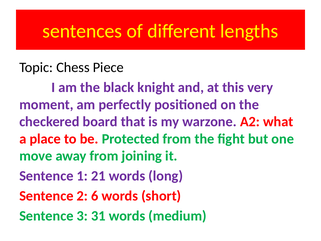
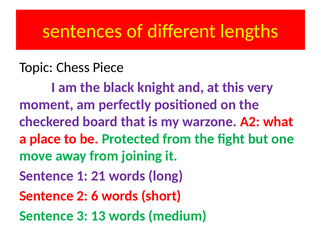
31: 31 -> 13 (98, 216)
